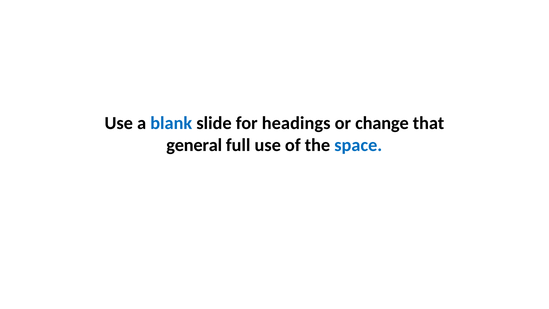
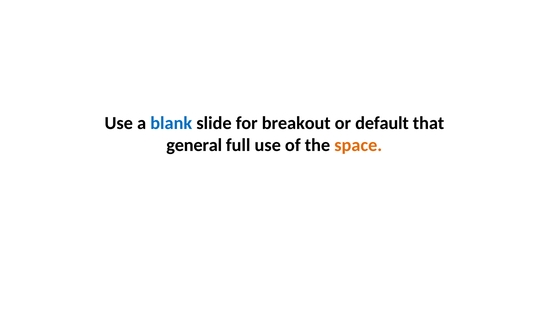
headings: headings -> breakout (296, 123)
change: change -> default (382, 123)
space colour: blue -> orange (358, 145)
